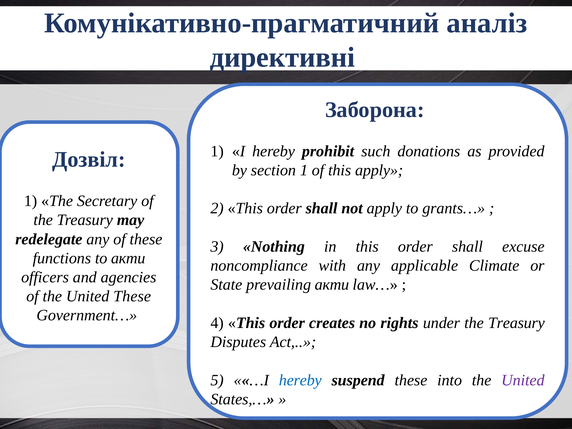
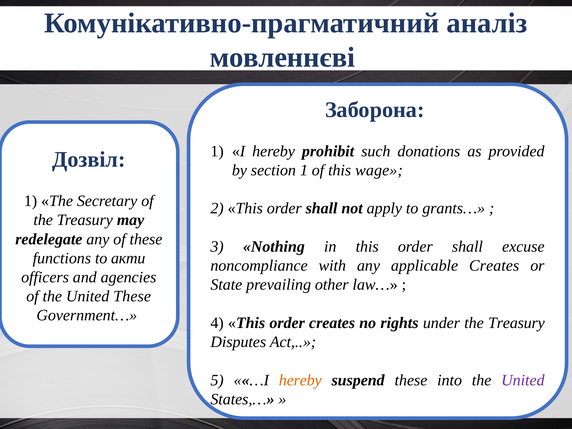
директивні: директивні -> мовленнєві (282, 57)
this apply: apply -> wage (379, 170)
applicable Climate: Climate -> Creates (494, 266)
prevailing акти: акти -> other (332, 285)
hereby colour: blue -> orange (300, 380)
